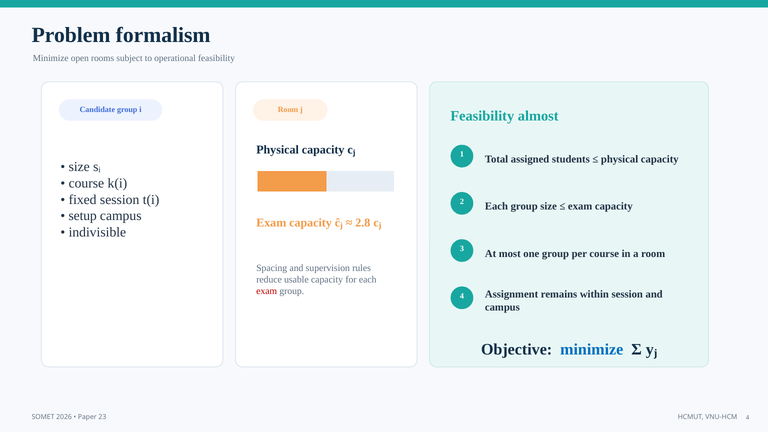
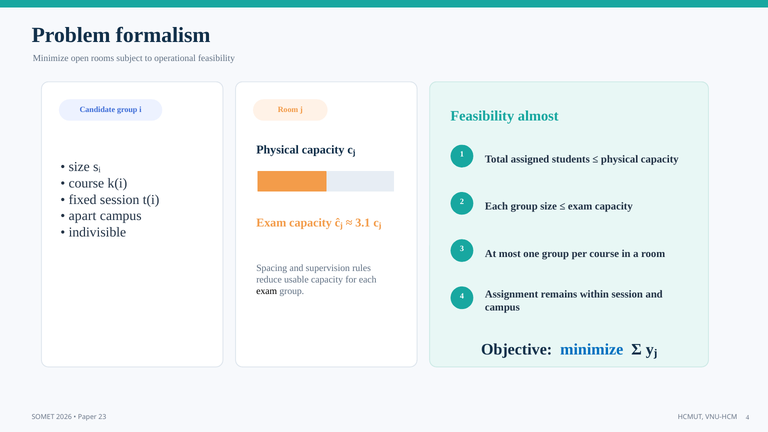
setup: setup -> apart (83, 216)
2.8: 2.8 -> 3.1 (363, 223)
exam colour: red -> black (267, 291)
